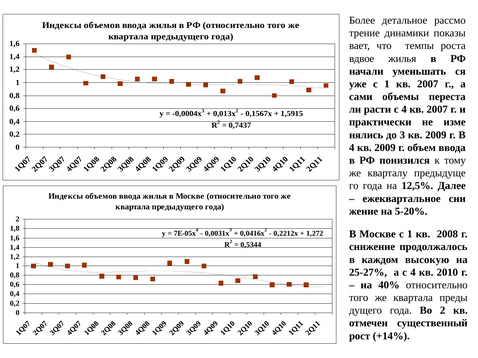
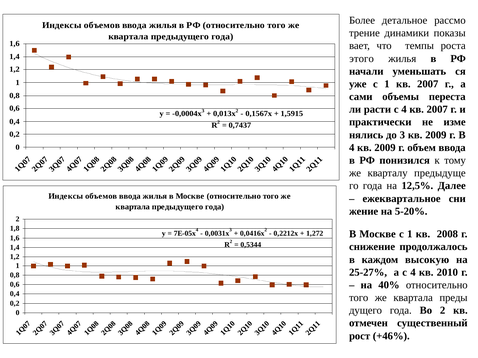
вдвое: вдвое -> этого (362, 59)
+14%: +14% -> +46% (391, 336)
